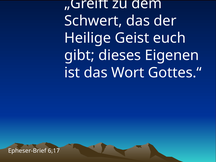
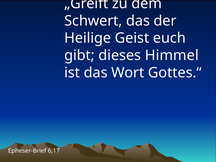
Eigenen: Eigenen -> Himmel (172, 55)
